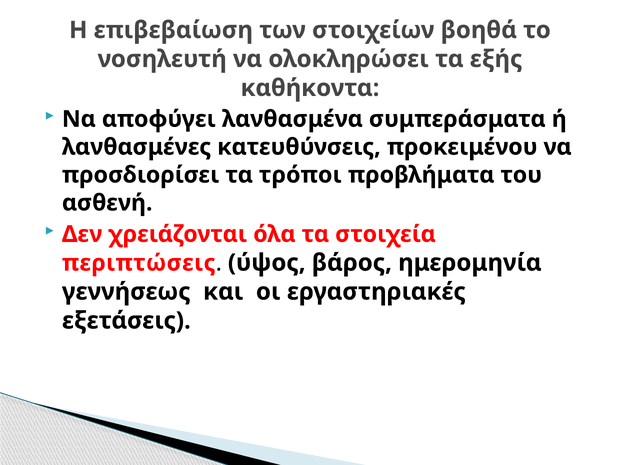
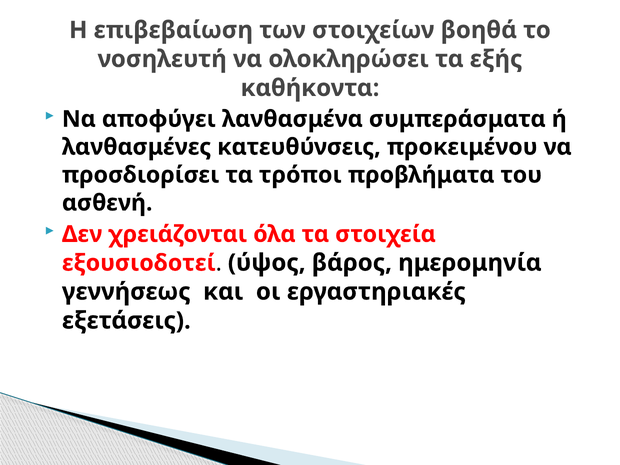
περιπτώσεις: περιπτώσεις -> εξουσιοδοτεί (139, 263)
